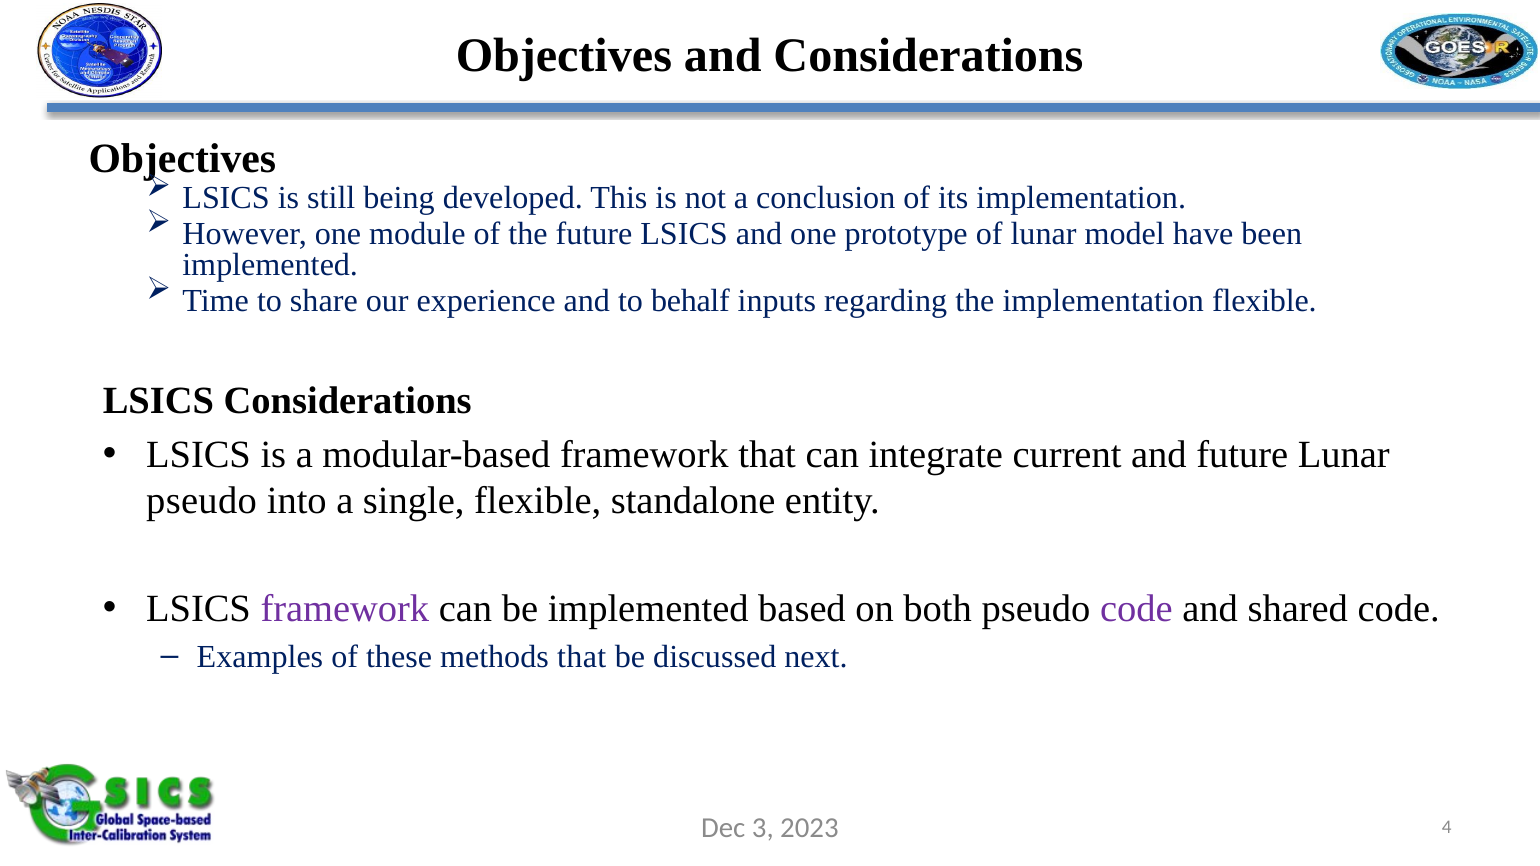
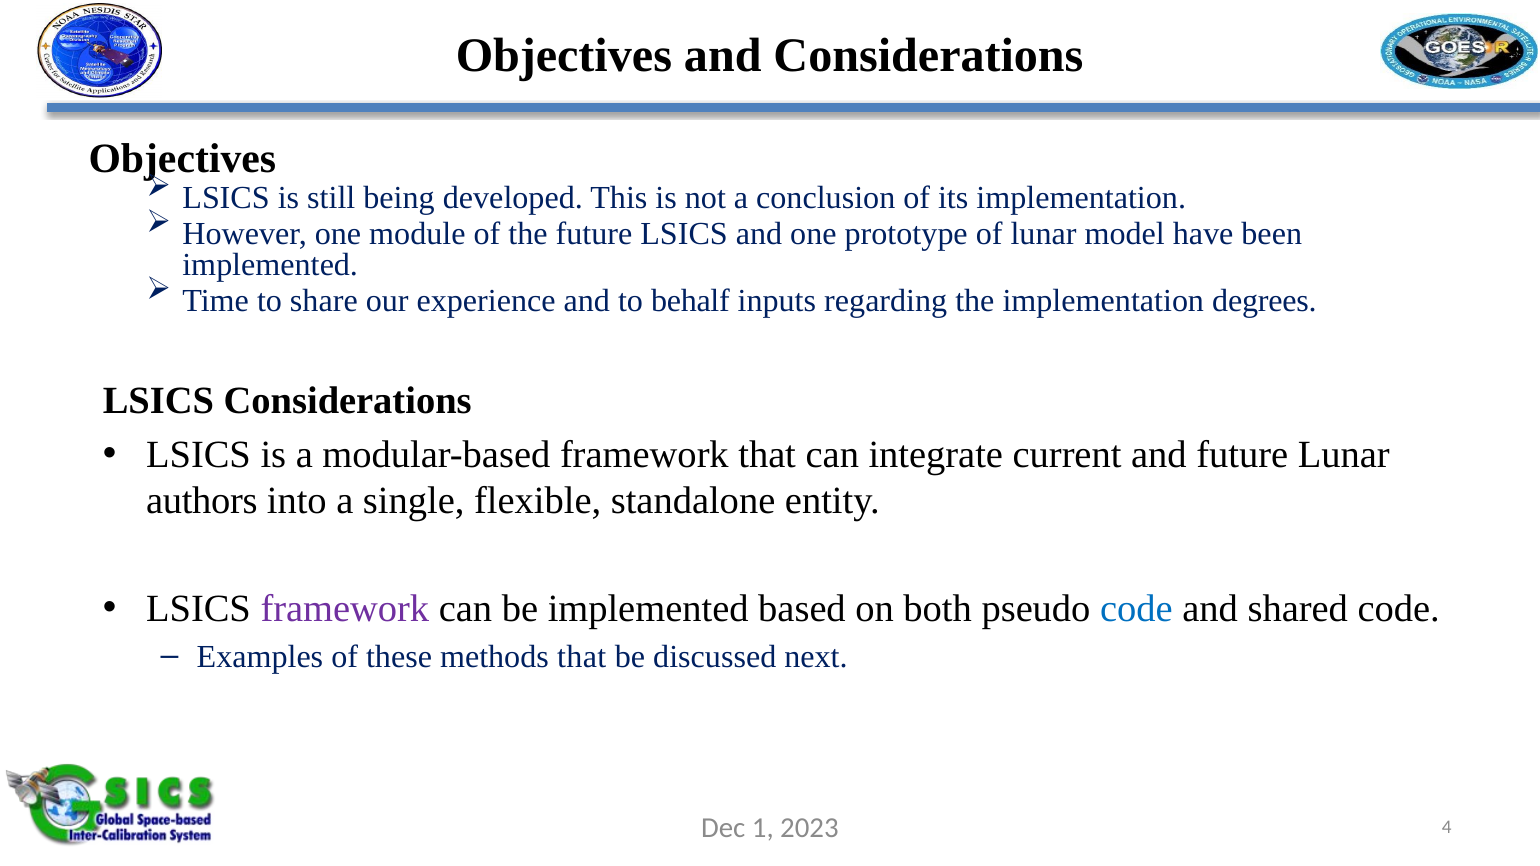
implementation flexible: flexible -> degrees (1264, 301)
pseudo: pseudo -> authors (202, 501)
code colour: purple -> blue (1136, 609)
3: 3 -> 1 (763, 828)
